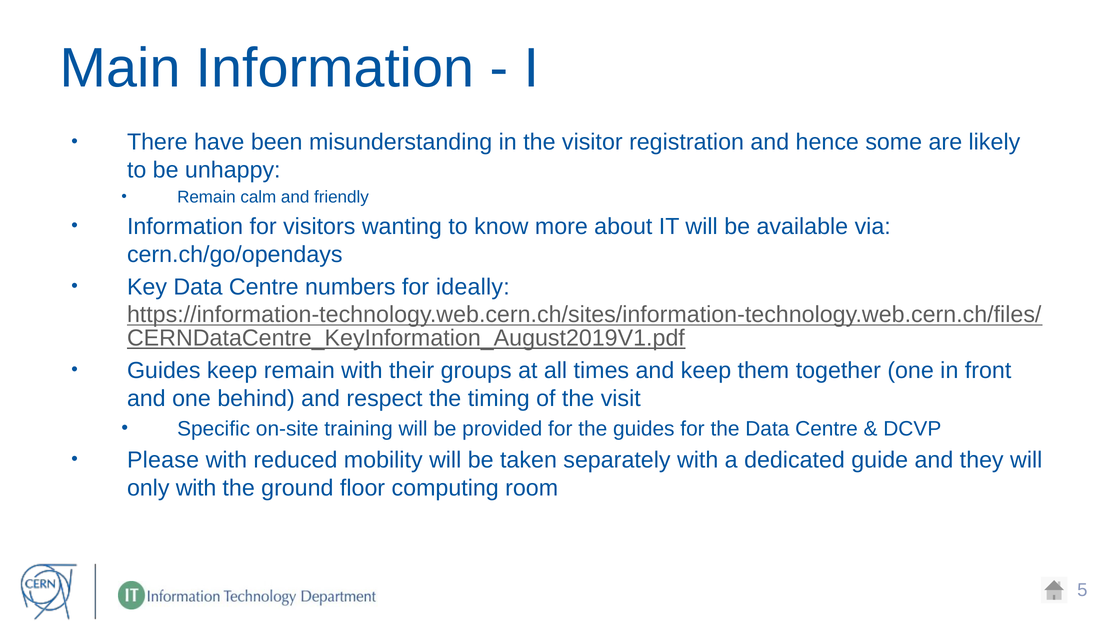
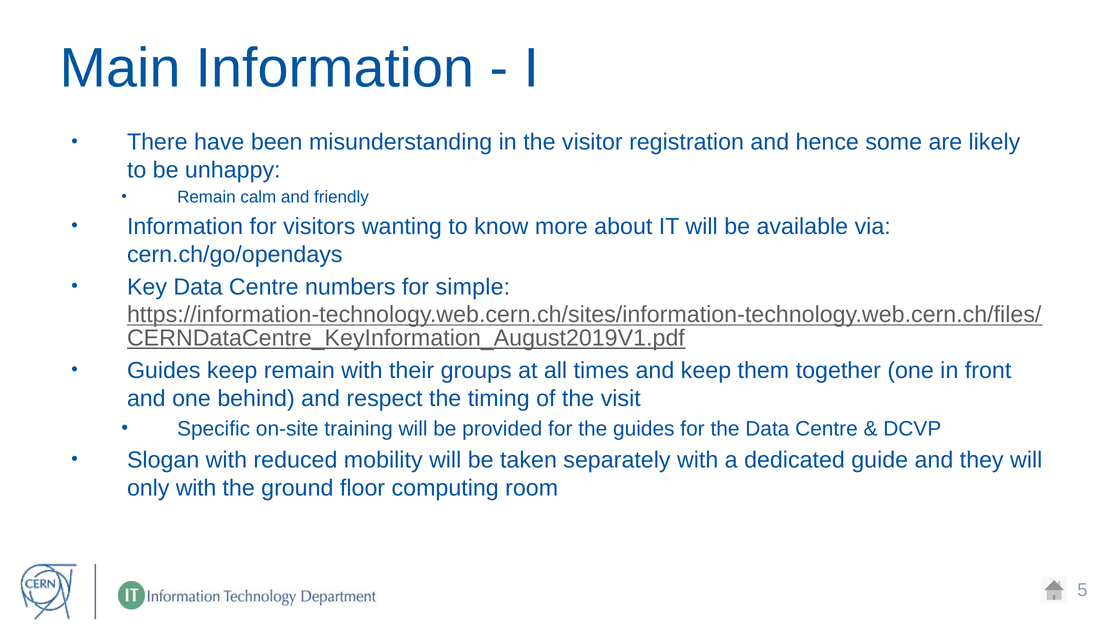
ideally: ideally -> simple (473, 287)
Please: Please -> Slogan (163, 460)
